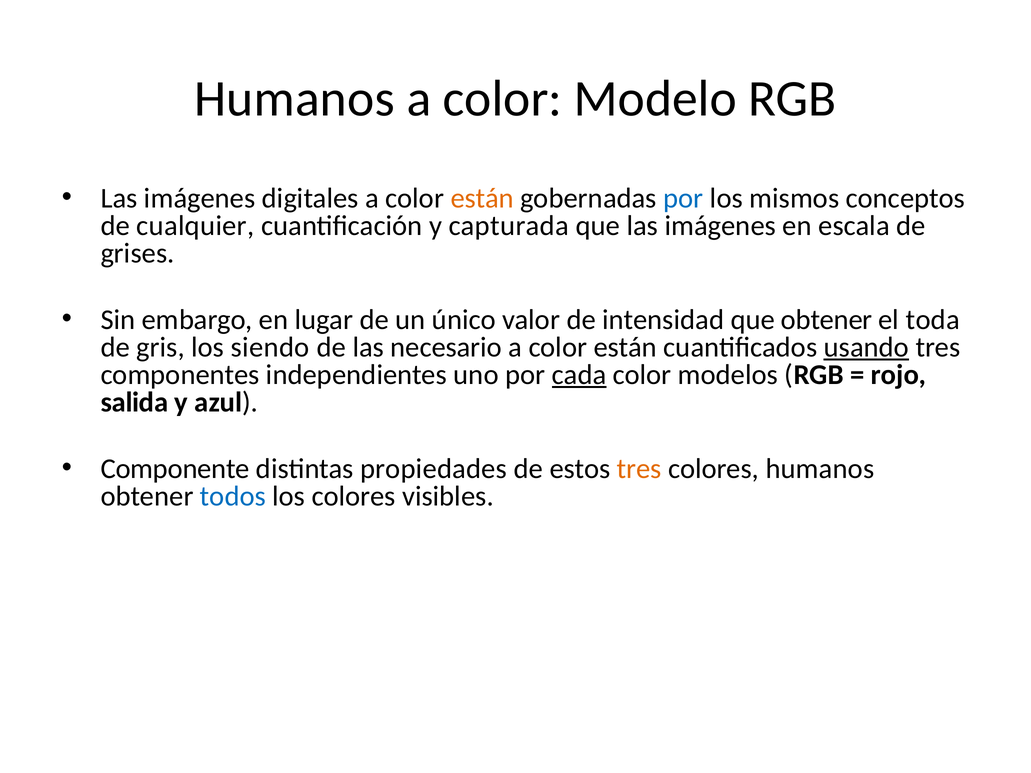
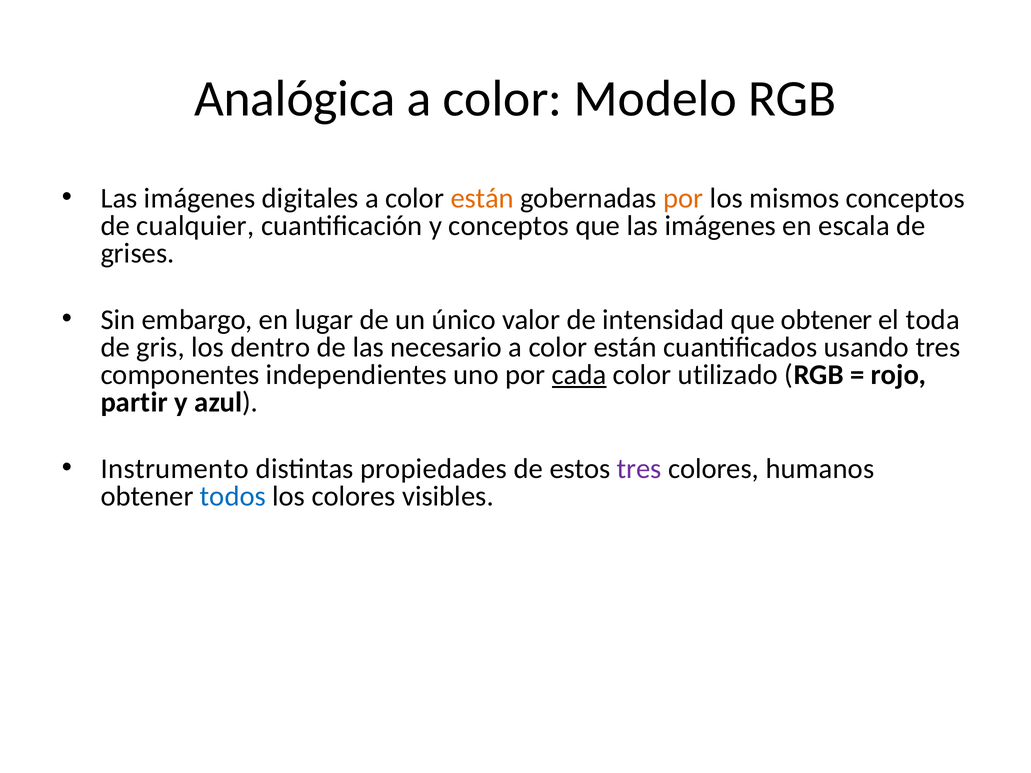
Humanos: Humanos -> Analógica (295, 99)
por colour: blue -> orange (683, 198)
y capturada: capturada -> conceptos (509, 226)
siendo: siendo -> dentro (270, 347)
usando underline: present -> none (866, 347)
modelos: modelos -> utilizado (728, 375)
salida: salida -> partir (134, 402)
Componente: Componente -> Instrumento (175, 469)
tres colour: orange -> purple (639, 469)
